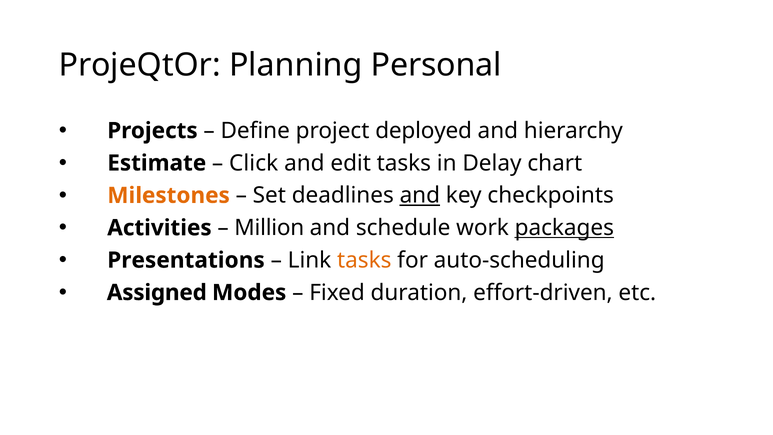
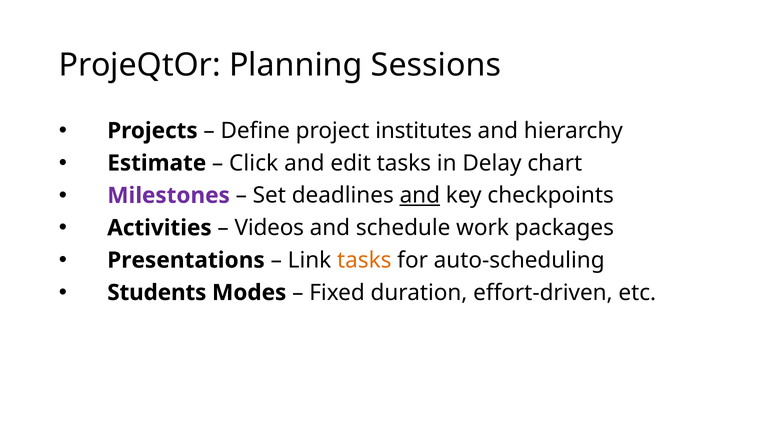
Personal: Personal -> Sessions (436, 65)
deployed: deployed -> institutes (424, 131)
Milestones colour: orange -> purple (169, 195)
Million: Million -> Videos (269, 228)
packages underline: present -> none (564, 228)
Assigned: Assigned -> Students (157, 292)
